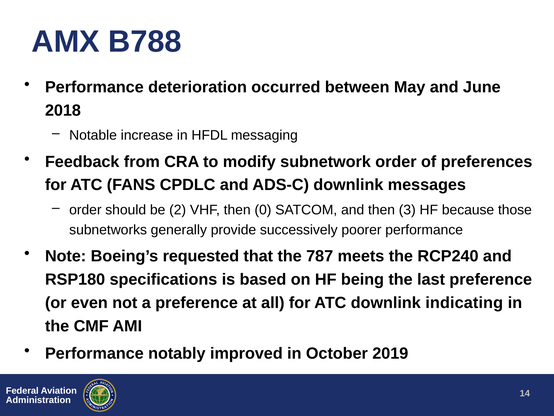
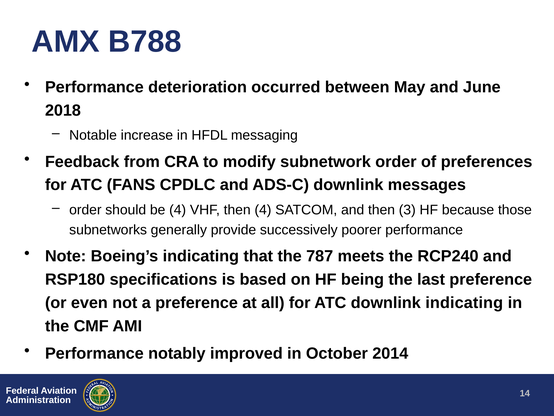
be 2: 2 -> 4 (178, 210)
then 0: 0 -> 4 (263, 210)
Boeing’s requested: requested -> indicating (201, 256)
2019: 2019 -> 2014 (390, 353)
